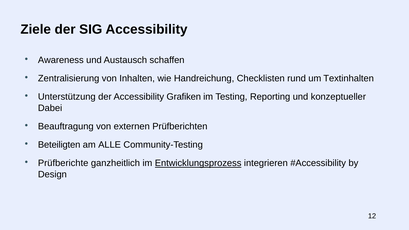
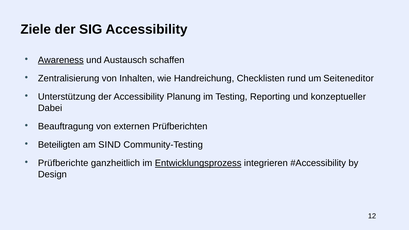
Awareness underline: none -> present (61, 60)
Textinhalten: Textinhalten -> Seiteneditor (349, 78)
Grafiken: Grafiken -> Planung (184, 97)
ALLE: ALLE -> SIND (110, 145)
